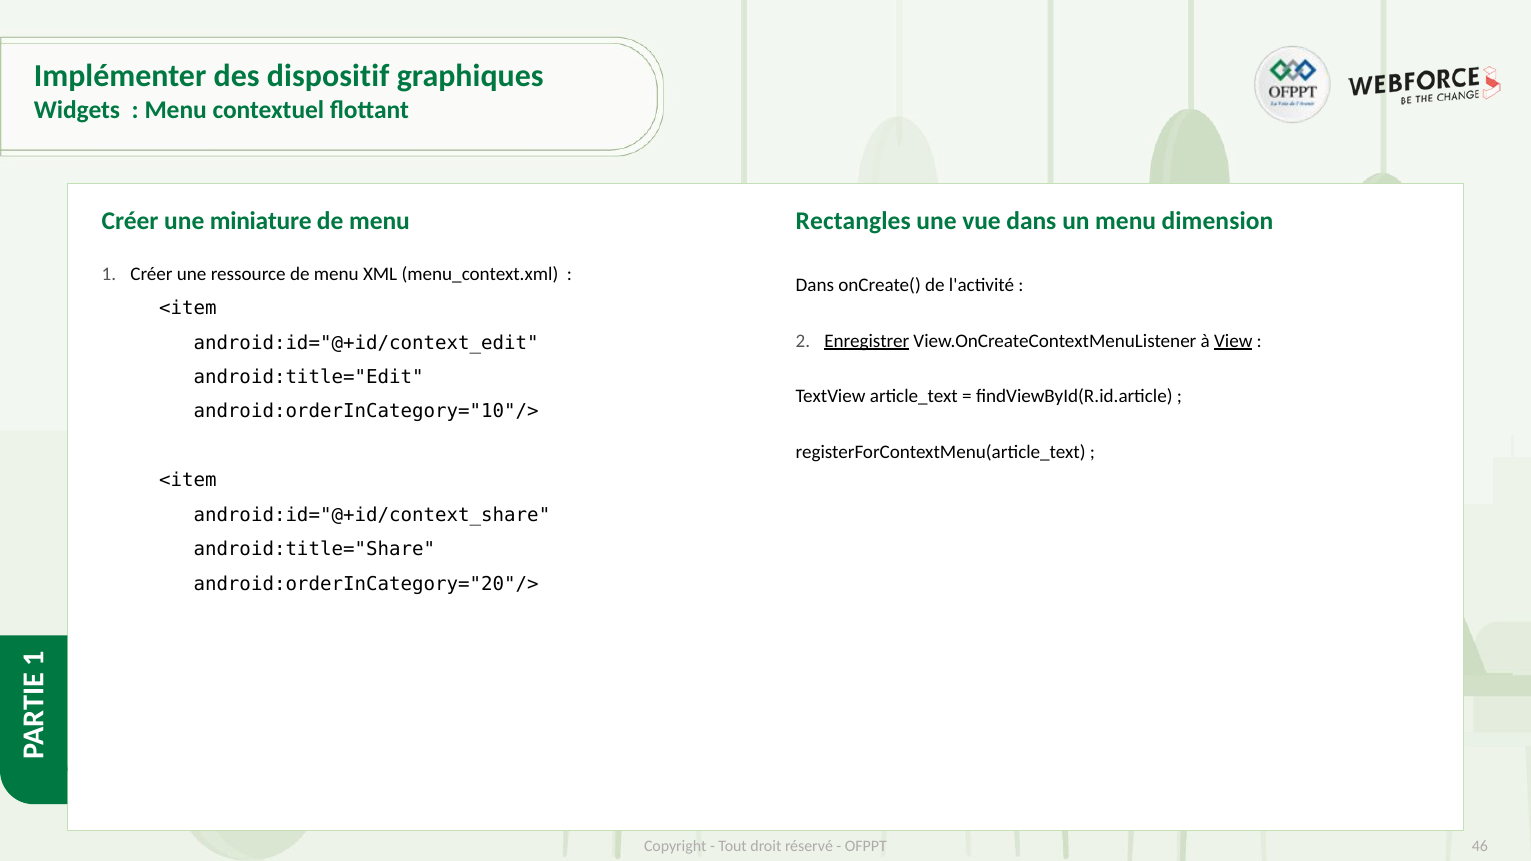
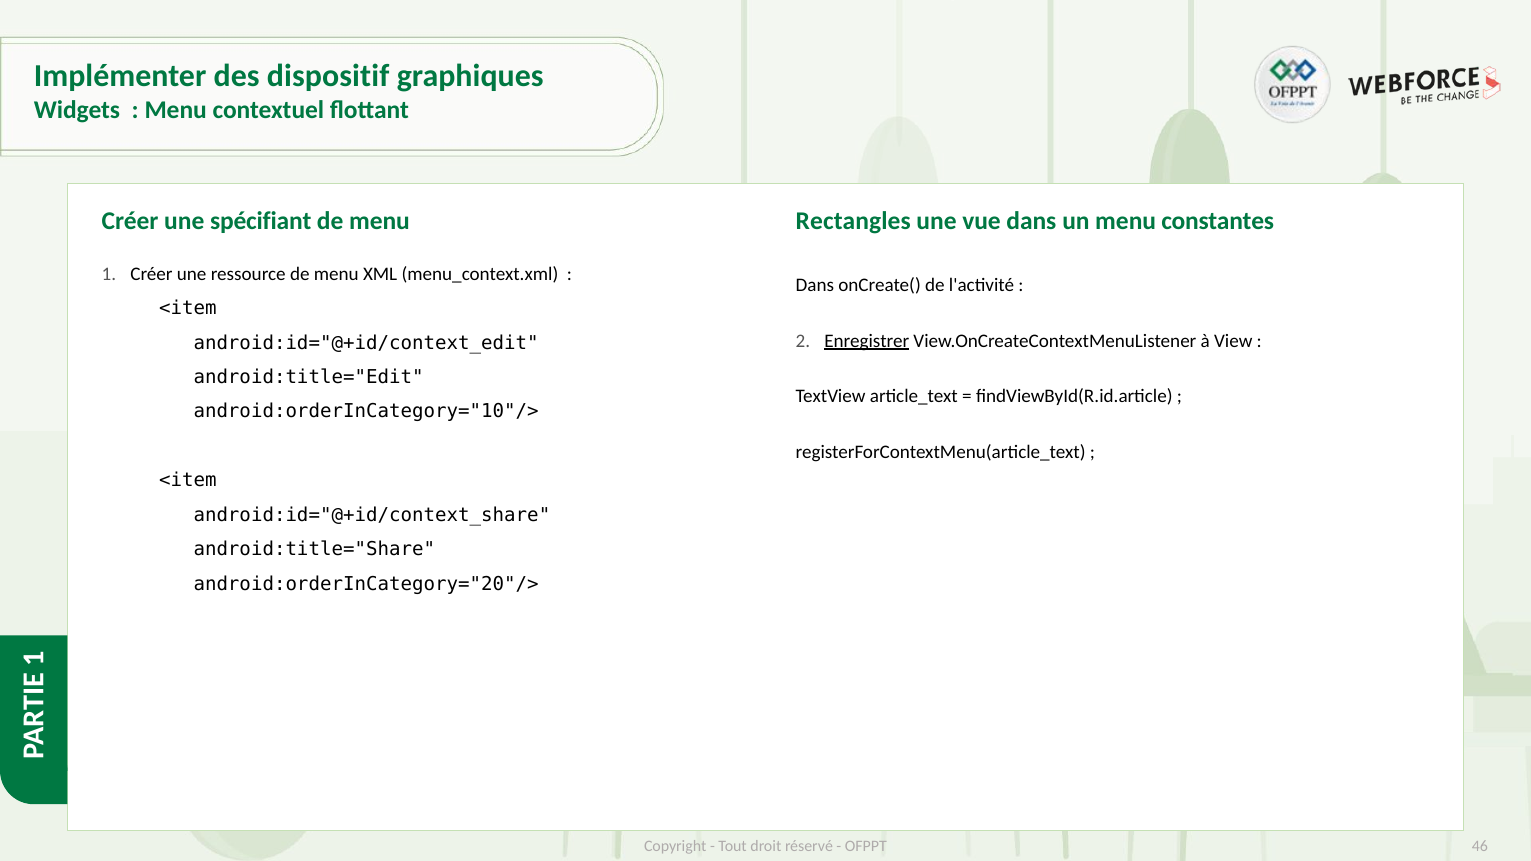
miniature: miniature -> spécifiant (261, 221)
dimension: dimension -> constantes (1218, 221)
View underline: present -> none (1233, 341)
